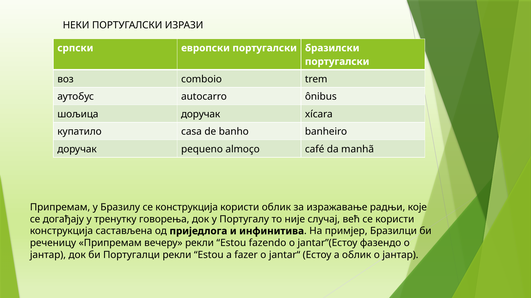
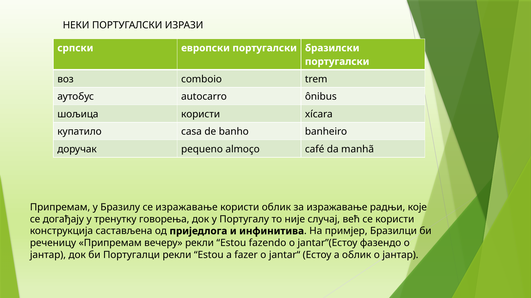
шољица доручак: доручак -> користи (201, 114)
се конструкција: конструкција -> изражавање (187, 208)
